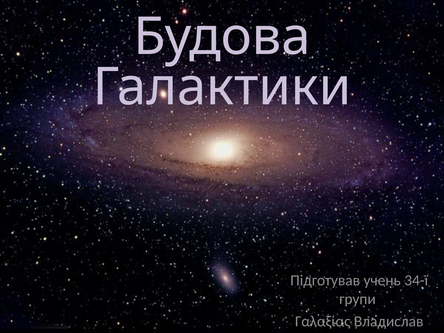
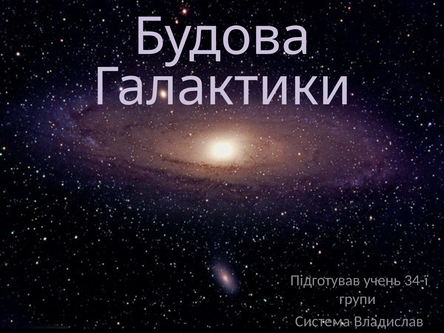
Γαλαξίας: Γαλαξίας -> Система (323, 321)
